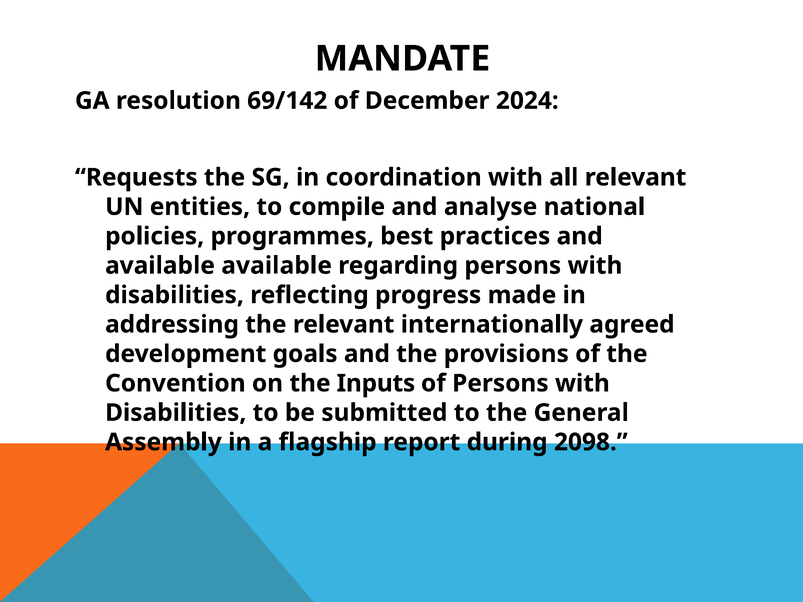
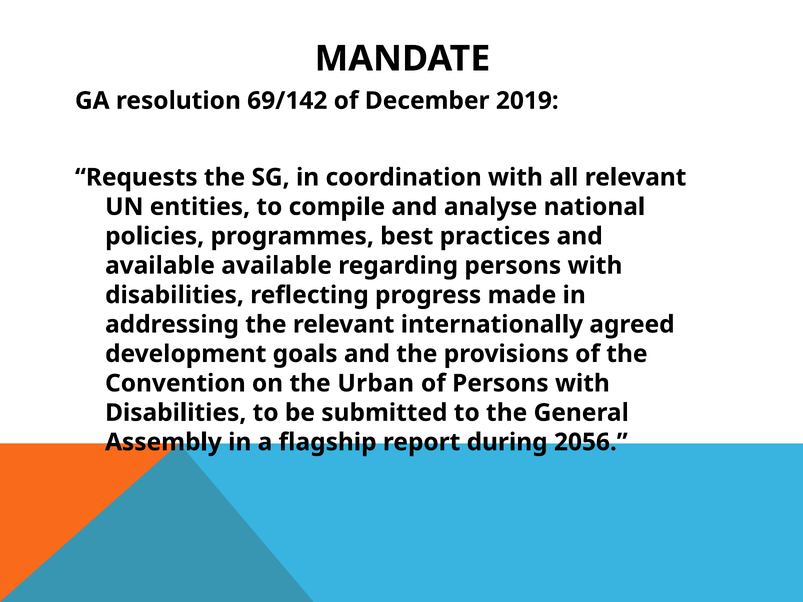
2024: 2024 -> 2019 (527, 101)
Inputs: Inputs -> Urban (376, 383)
2098: 2098 -> 2056 (591, 442)
